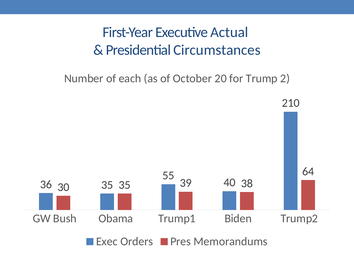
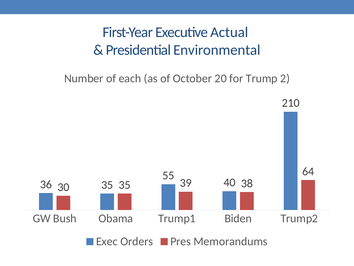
Circumstances: Circumstances -> Environmental (217, 50)
